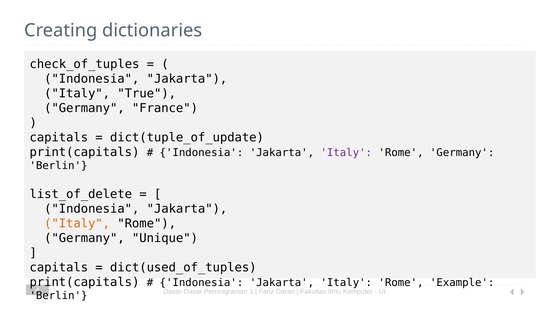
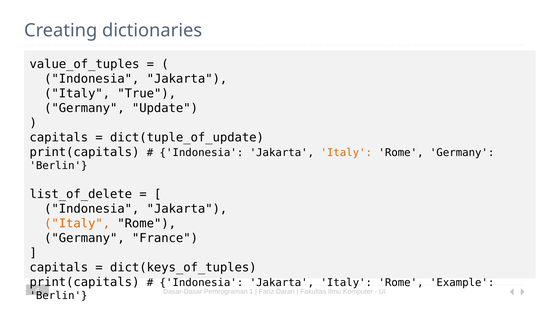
check_of_tuples: check_of_tuples -> value_of_tuples (84, 64)
France: France -> Update (165, 108)
Italy colour: purple -> orange (346, 152)
Unique: Unique -> France (165, 238)
dict(used_of_tuples: dict(used_of_tuples -> dict(keys_of_tuples (183, 267)
